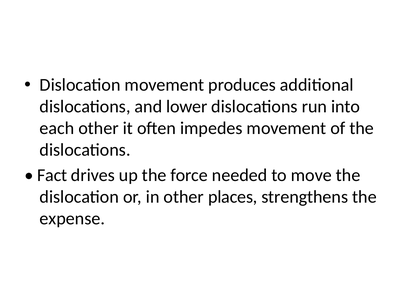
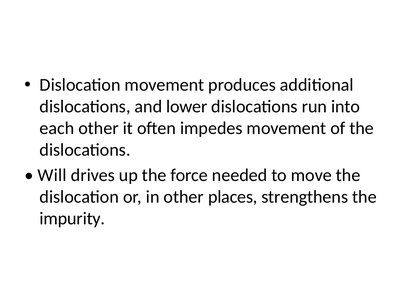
Fact: Fact -> Will (52, 175)
expense: expense -> impurity (72, 219)
